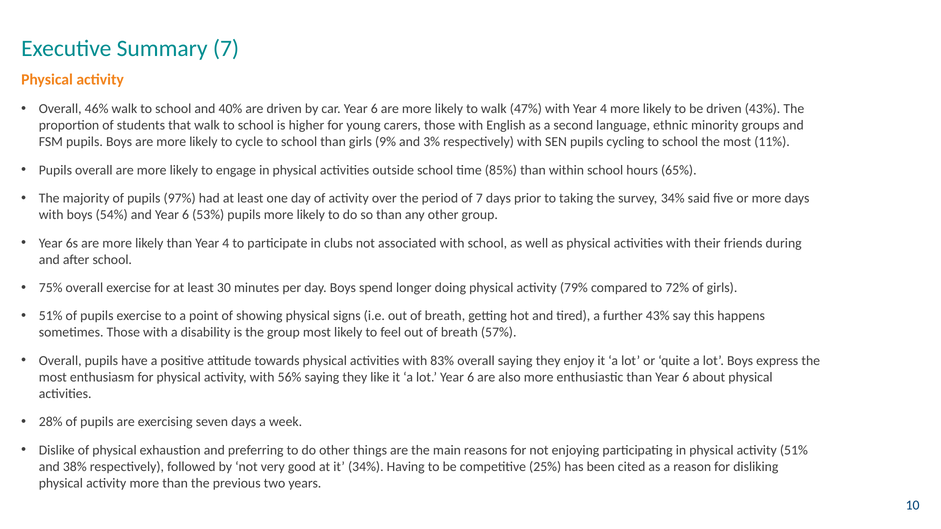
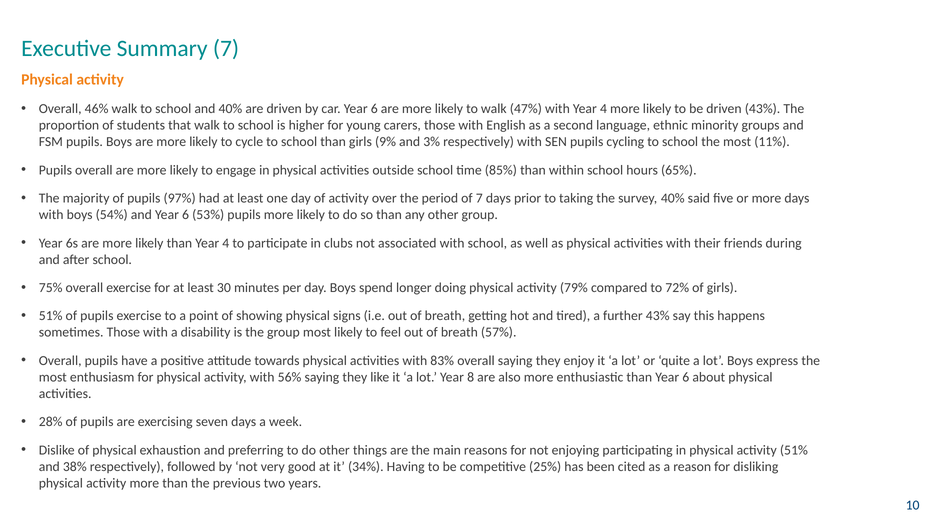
survey 34%: 34% -> 40% (673, 198)
lot Year 6: 6 -> 8 (471, 377)
